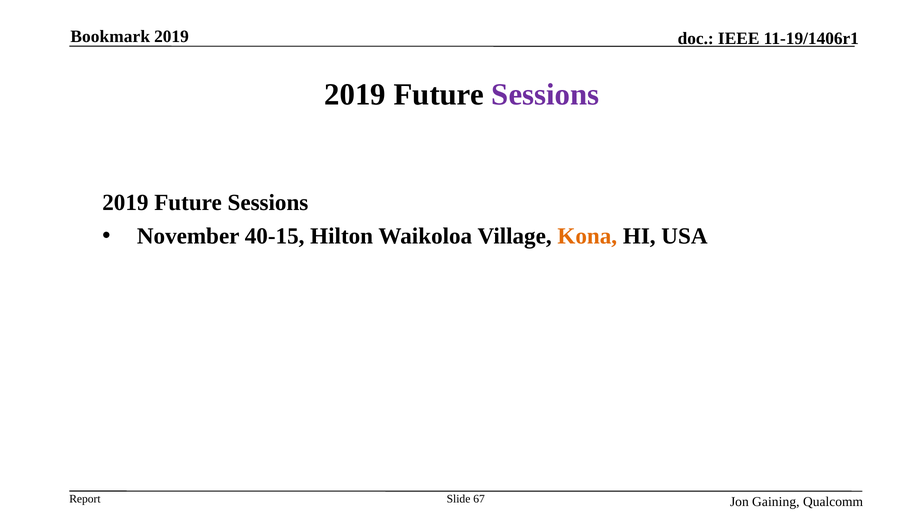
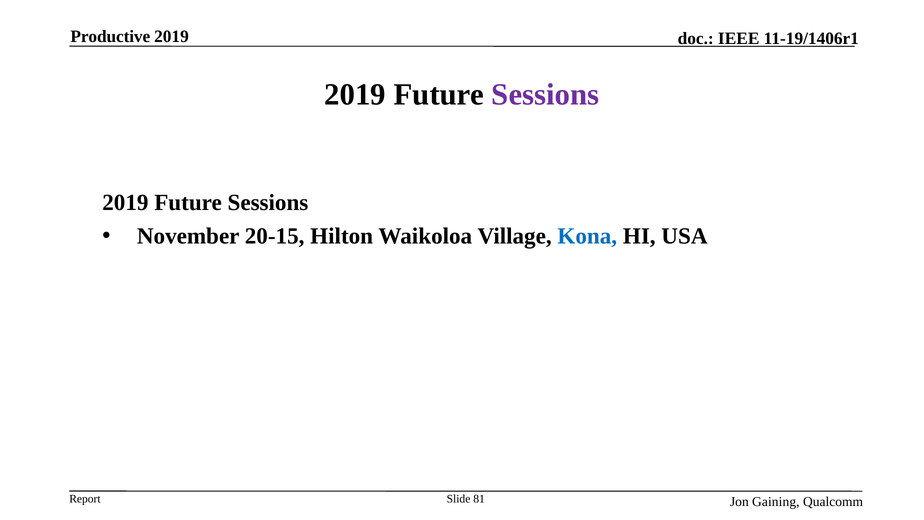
Bookmark: Bookmark -> Productive (110, 37)
40-15: 40-15 -> 20-15 (275, 236)
Kona colour: orange -> blue (587, 236)
67: 67 -> 81 (479, 498)
